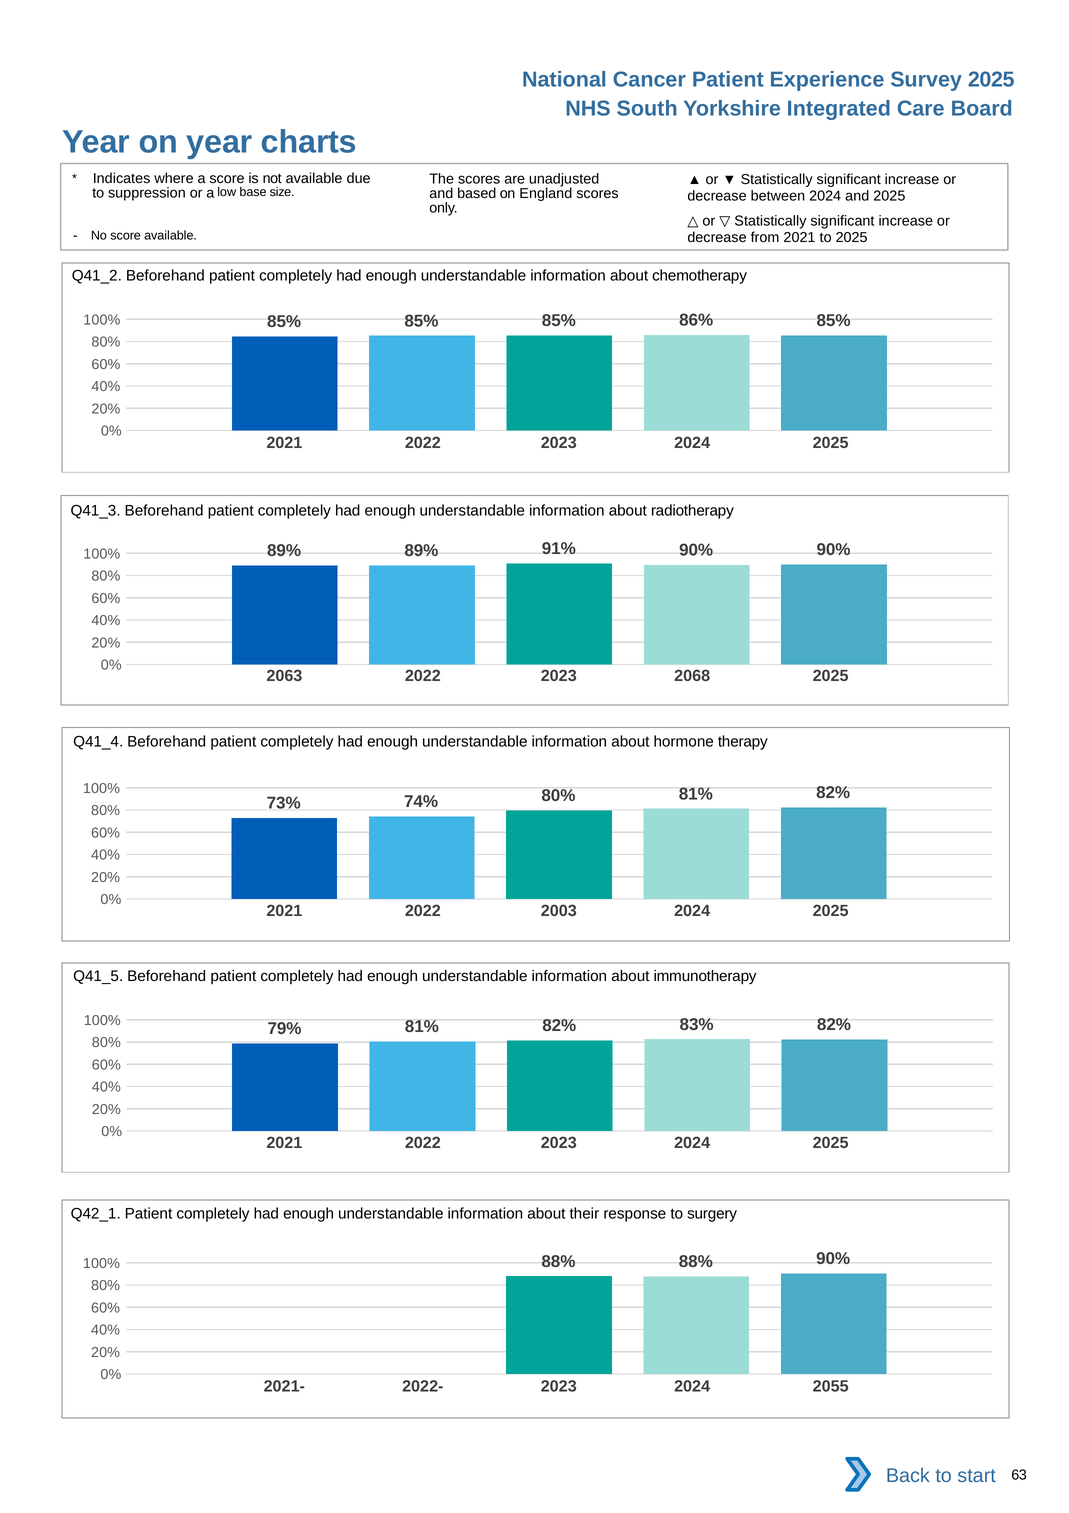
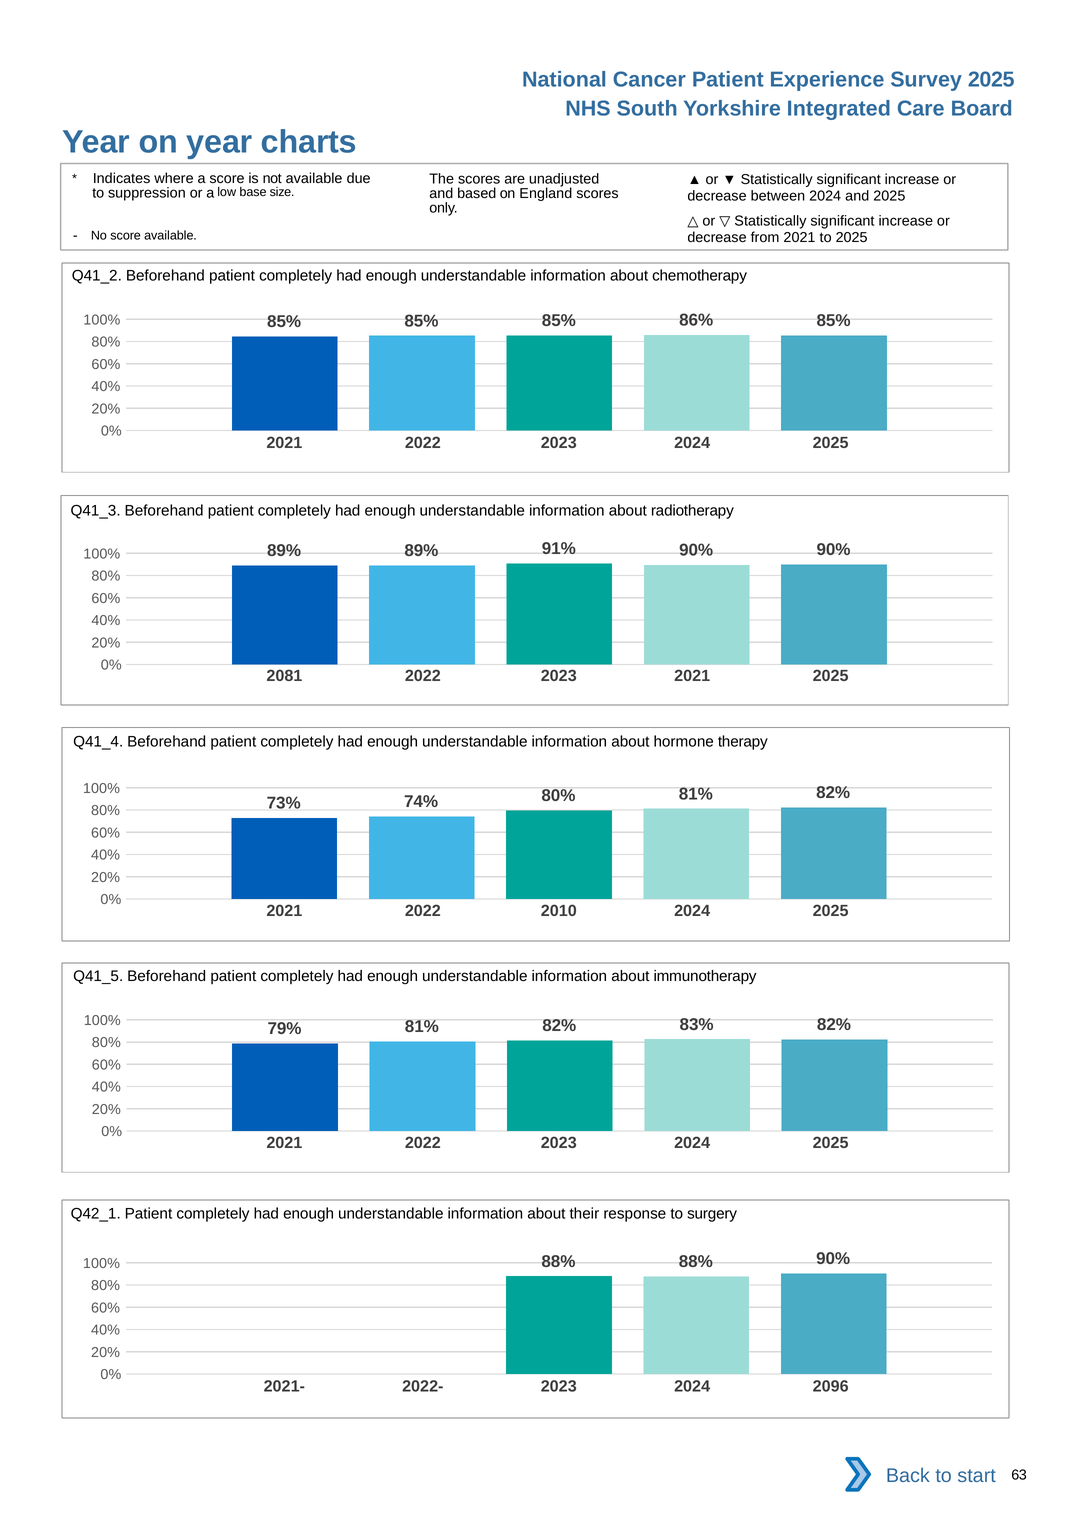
2063: 2063 -> 2081 (284, 676)
2023 2068: 2068 -> 2021 (692, 676)
2003: 2003 -> 2010 (559, 911)
2055: 2055 -> 2096 (831, 1386)
